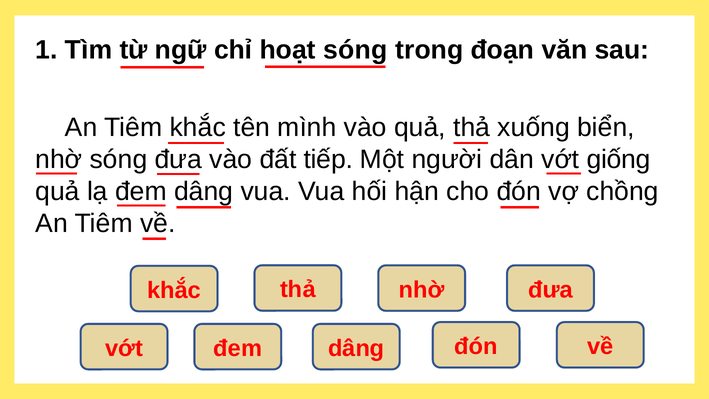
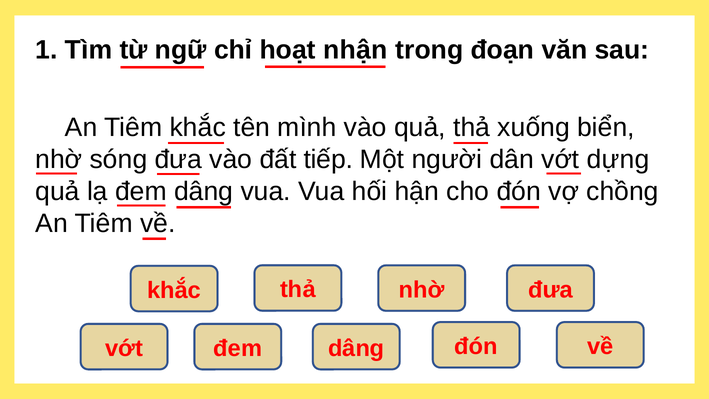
hoạt sóng: sóng -> nhận (356, 50)
giống: giống -> dựng (618, 159)
